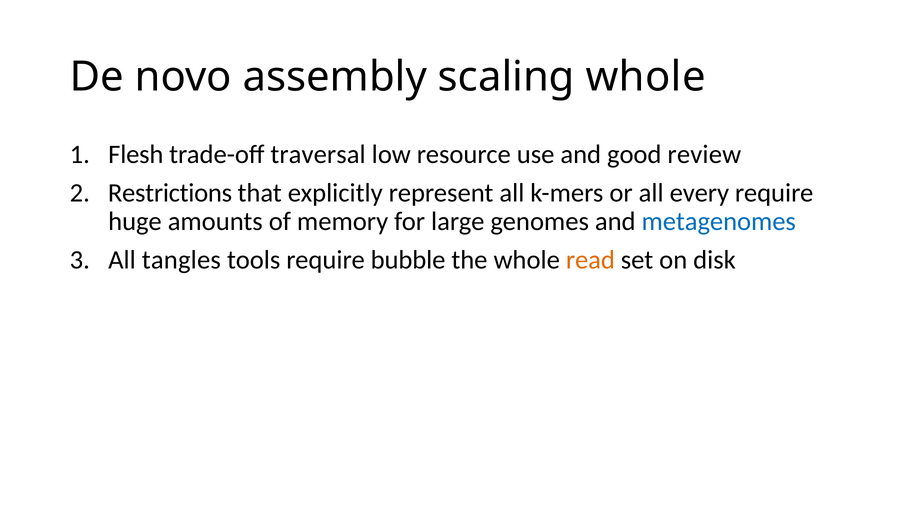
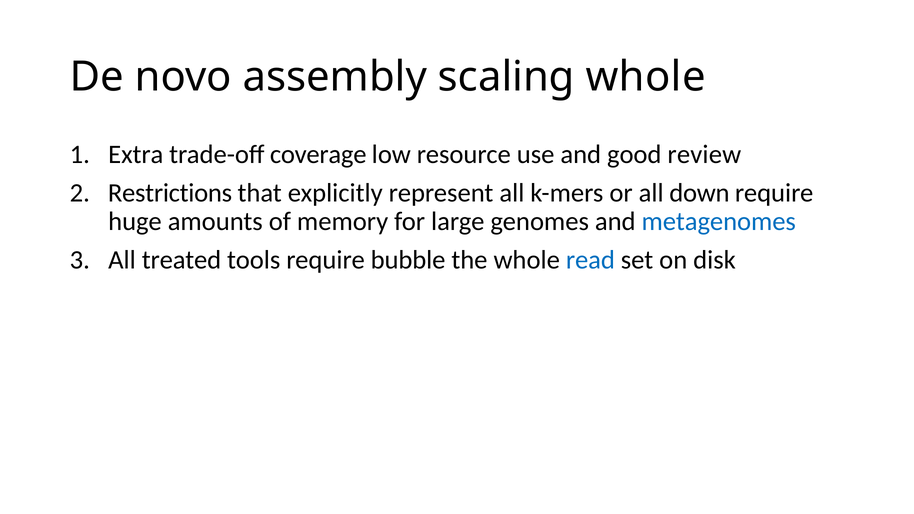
Flesh: Flesh -> Extra (136, 155)
traversal: traversal -> coverage (318, 155)
every: every -> down (699, 193)
tangles: tangles -> treated (182, 260)
read colour: orange -> blue (590, 260)
